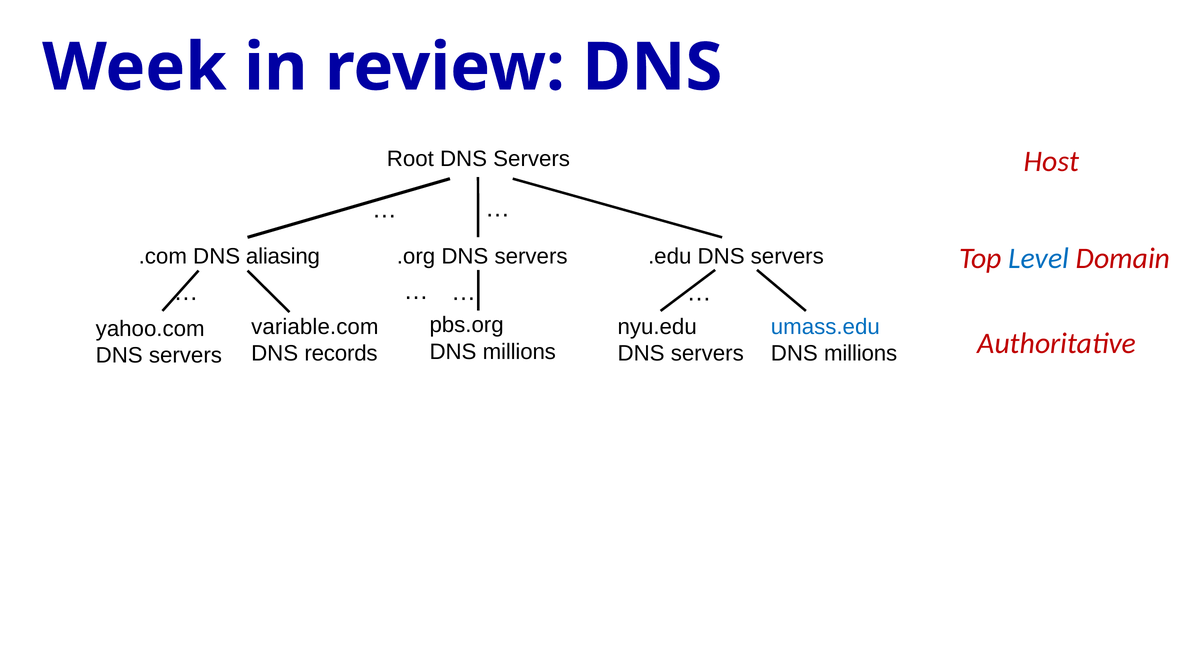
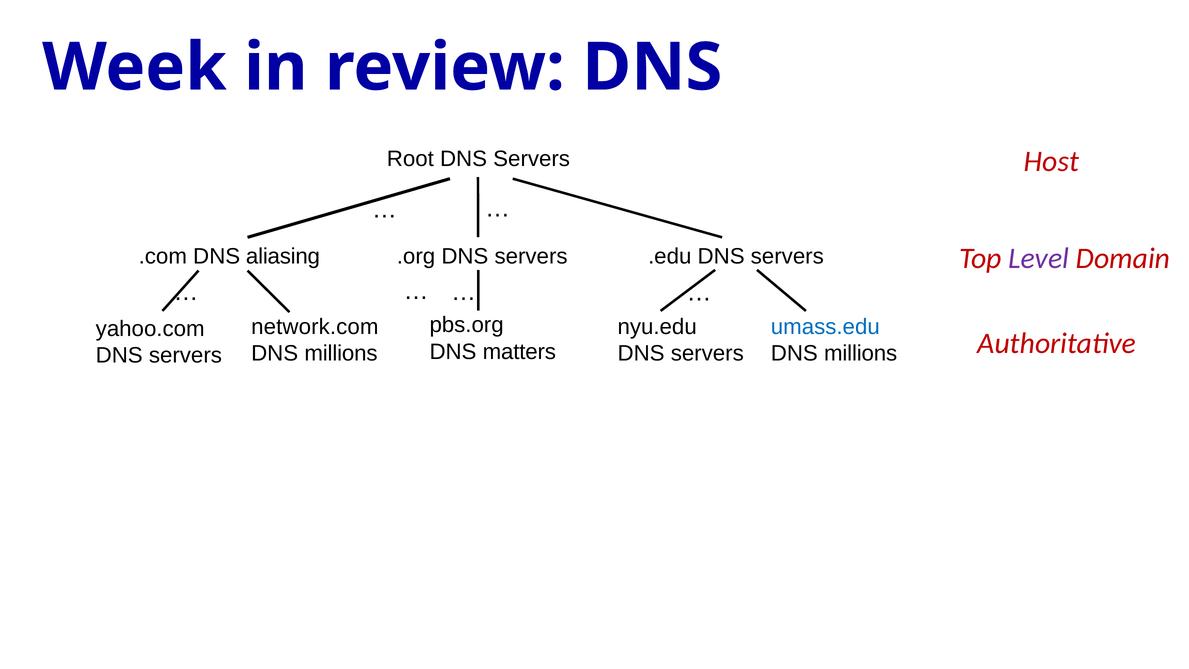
Level colour: blue -> purple (1039, 258)
variable.com: variable.com -> network.com (315, 327)
millions: millions -> matters (519, 352)
records: records -> millions (341, 353)
